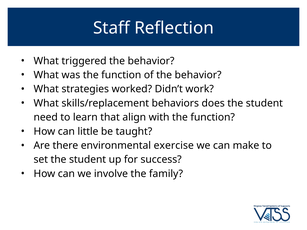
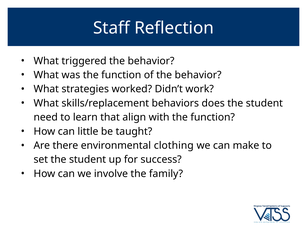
exercise: exercise -> clothing (174, 146)
